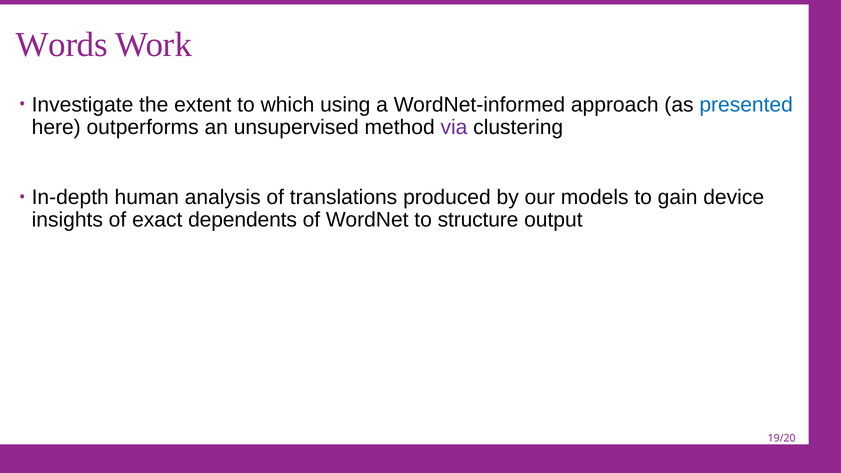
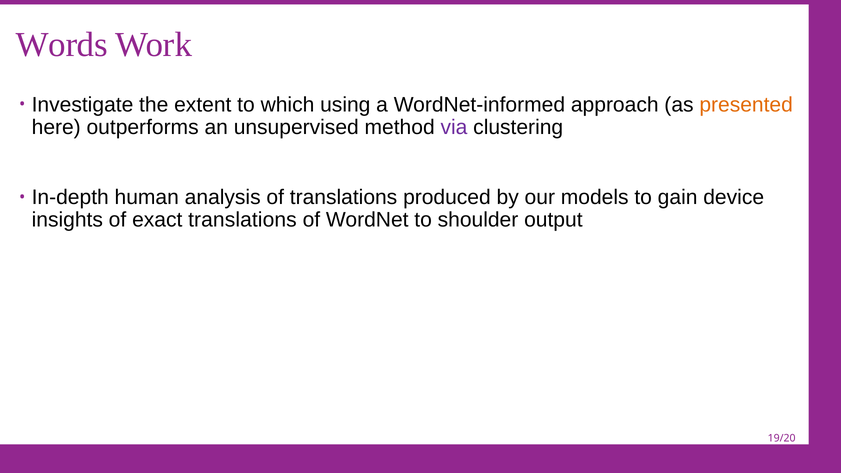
presented colour: blue -> orange (746, 105)
exact dependents: dependents -> translations (242, 220)
structure: structure -> shoulder (478, 220)
